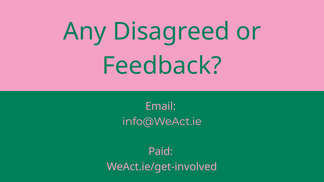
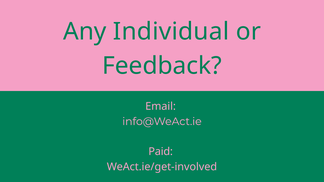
Disagreed: Disagreed -> Individual (171, 32)
